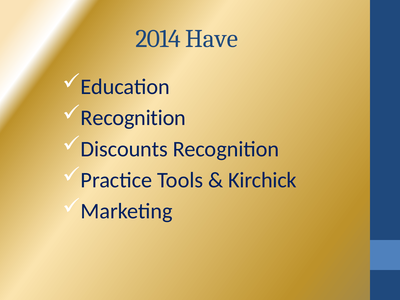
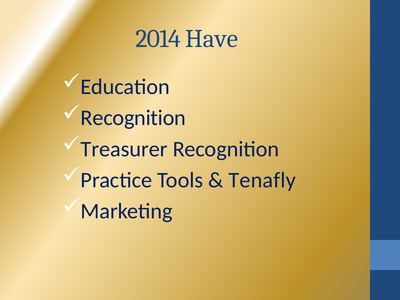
Discounts: Discounts -> Treasurer (124, 149)
Kirchick: Kirchick -> Tenafly (262, 180)
